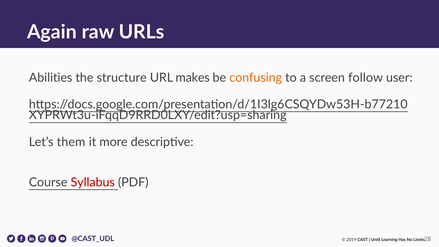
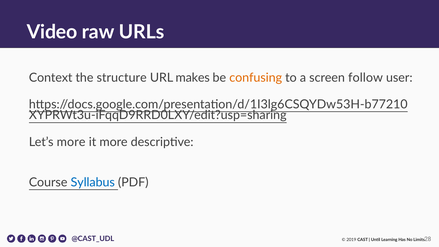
Again: Again -> Video (52, 32)
Abilities: Abilities -> Context (51, 78)
Let’s them: them -> more (71, 142)
Syllabus colour: red -> blue (93, 182)
